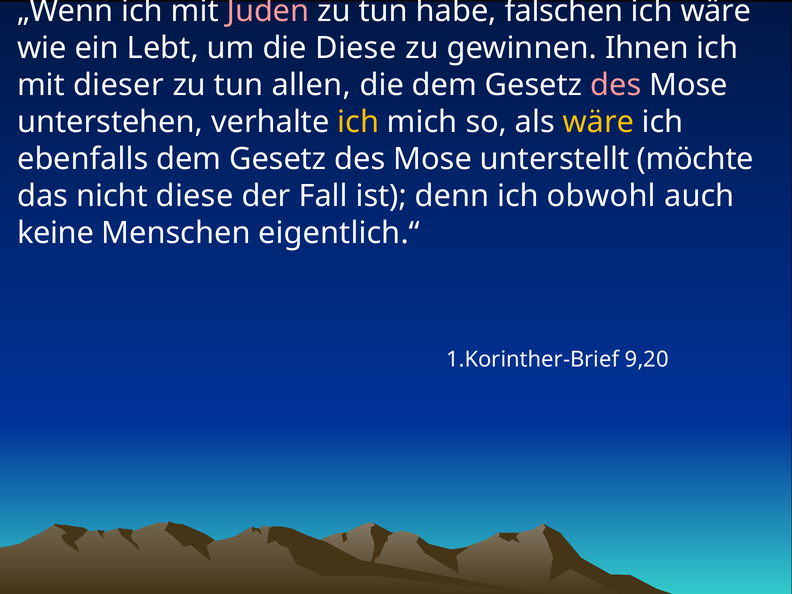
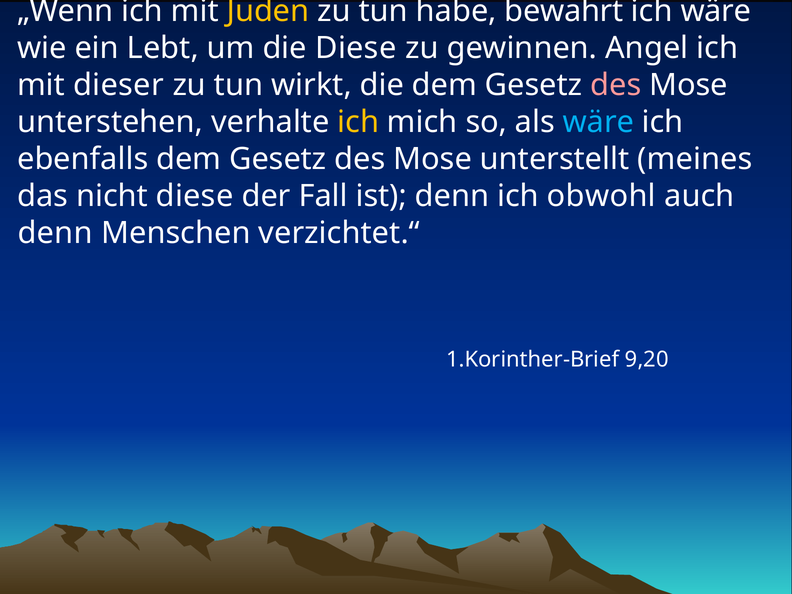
Juden colour: pink -> yellow (268, 11)
falschen: falschen -> bewahrt (564, 11)
Ihnen: Ihnen -> Angel (647, 48)
allen: allen -> wirkt (311, 85)
wäre colour: yellow -> light blue (598, 122)
möchte: möchte -> meines (695, 159)
keine: keine -> denn (55, 233)
eigentlich.“: eigentlich.“ -> verzichtet.“ (339, 233)
